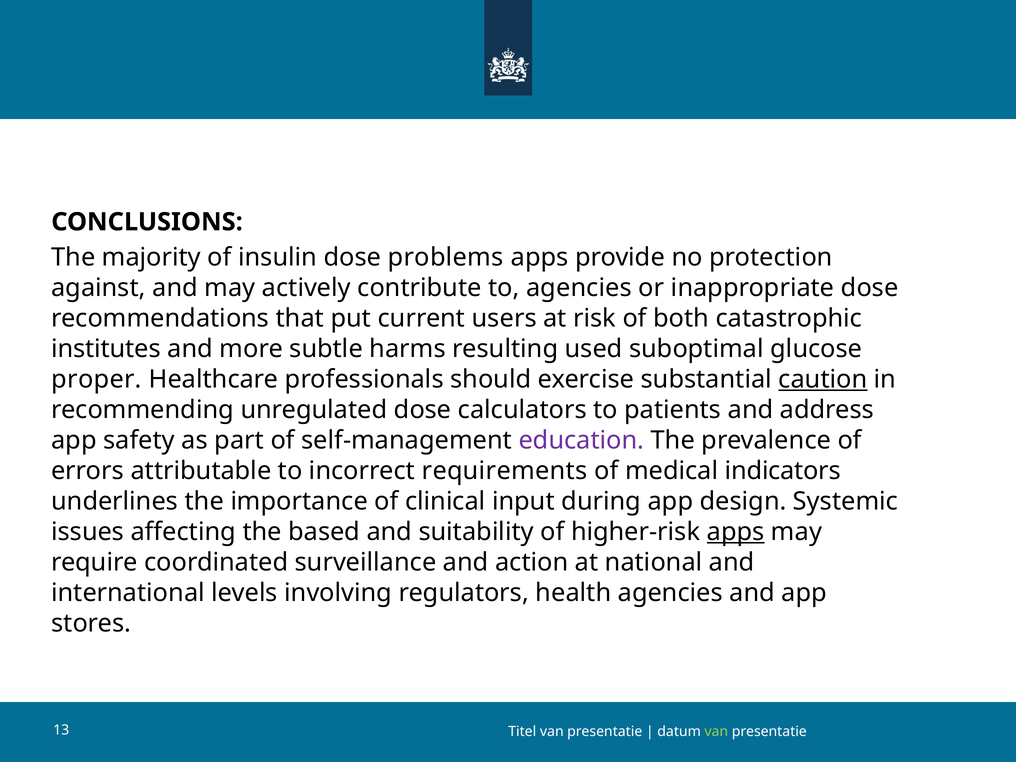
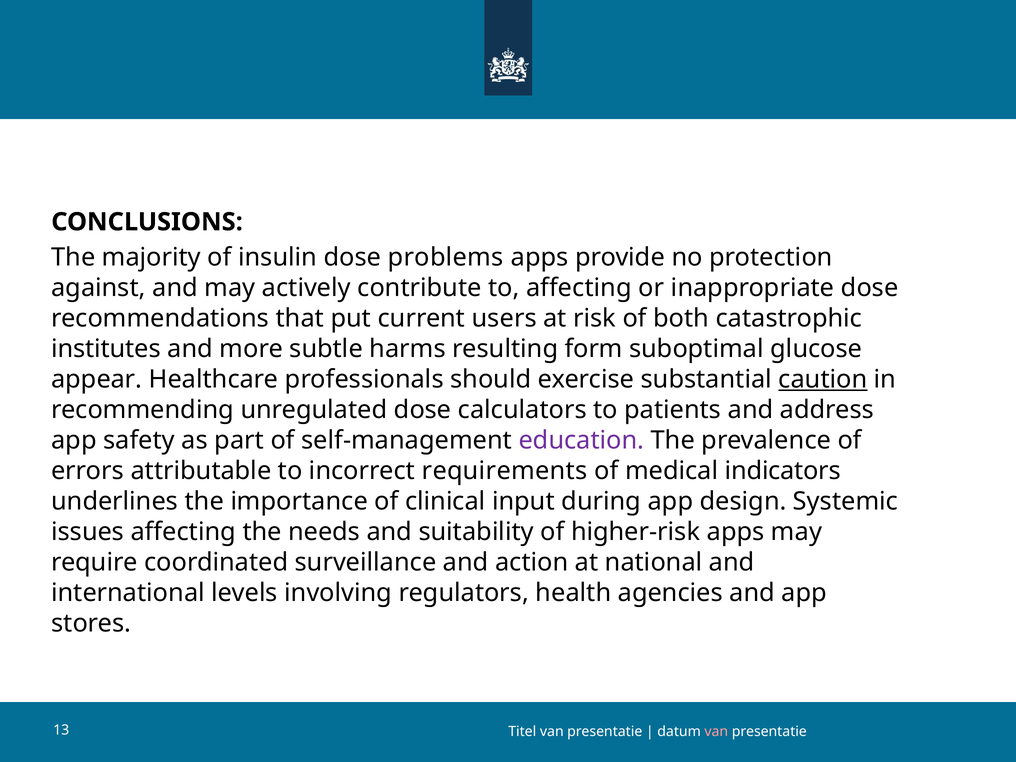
to agencies: agencies -> affecting (579, 288)
used: used -> form (594, 349)
proper: proper -> appear (97, 379)
based: based -> needs (324, 532)
apps underline: present -> none (736, 532)
van colour: light green -> pink (716, 732)
